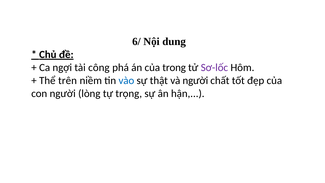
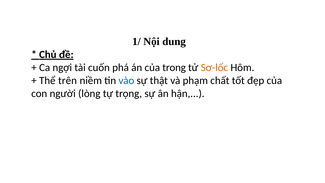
6/: 6/ -> 1/ (136, 41)
công: công -> cuốn (99, 67)
Sơ-lốc colour: purple -> orange (214, 67)
và người: người -> phạm (195, 80)
